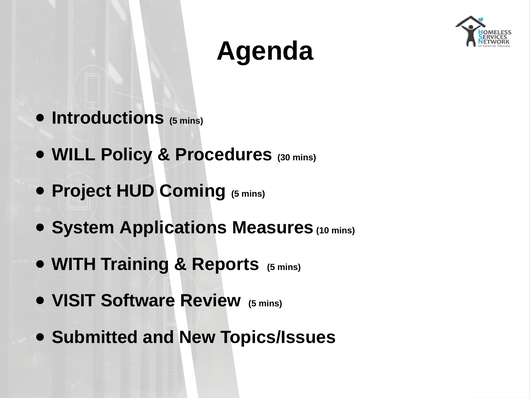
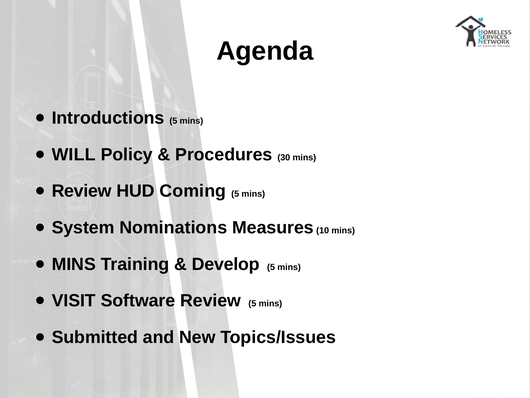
Project: Project -> Review (82, 191)
Applications: Applications -> Nominations (173, 227)
WITH: WITH -> MINS (74, 264)
Reports: Reports -> Develop (226, 264)
